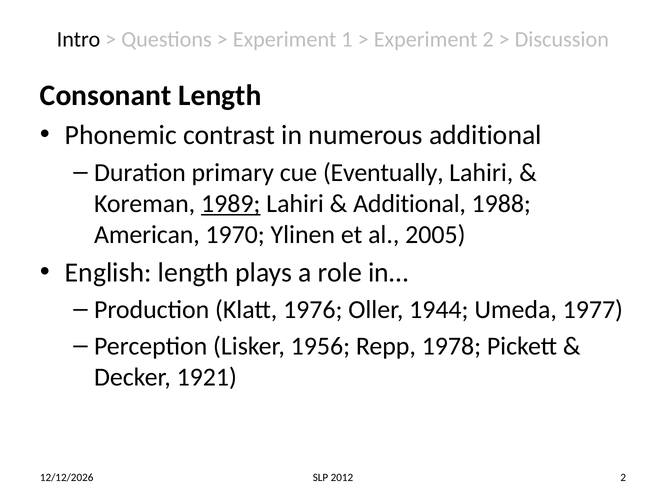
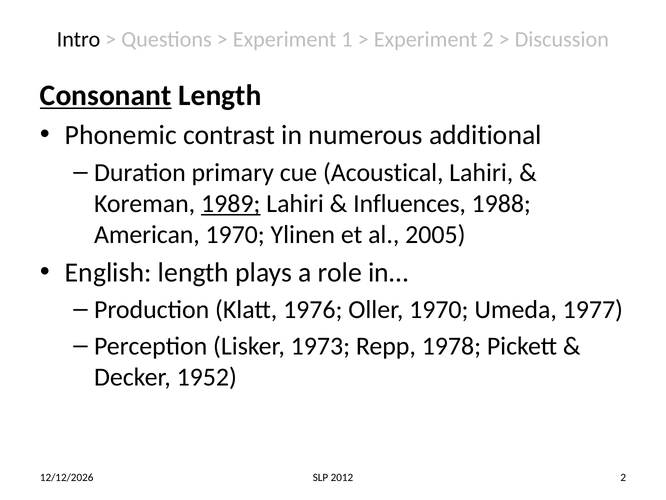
Consonant underline: none -> present (106, 95)
Eventually: Eventually -> Acoustical (383, 172)
Additional: Additional -> Influences (410, 203)
Oller 1944: 1944 -> 1970 (439, 310)
1956: 1956 -> 1973 (320, 346)
1921: 1921 -> 1952 (207, 377)
